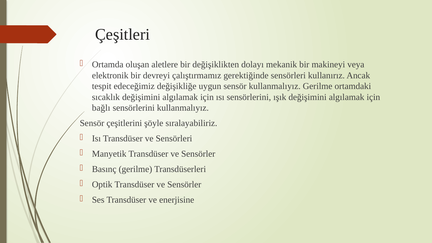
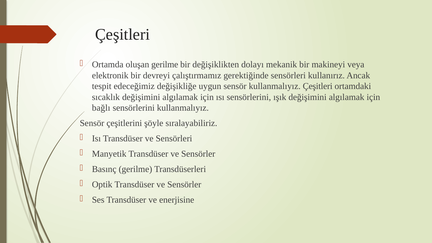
oluşan aletlere: aletlere -> gerilme (165, 65)
kullanmalıyız Gerilme: Gerilme -> Çeşitleri (318, 86)
